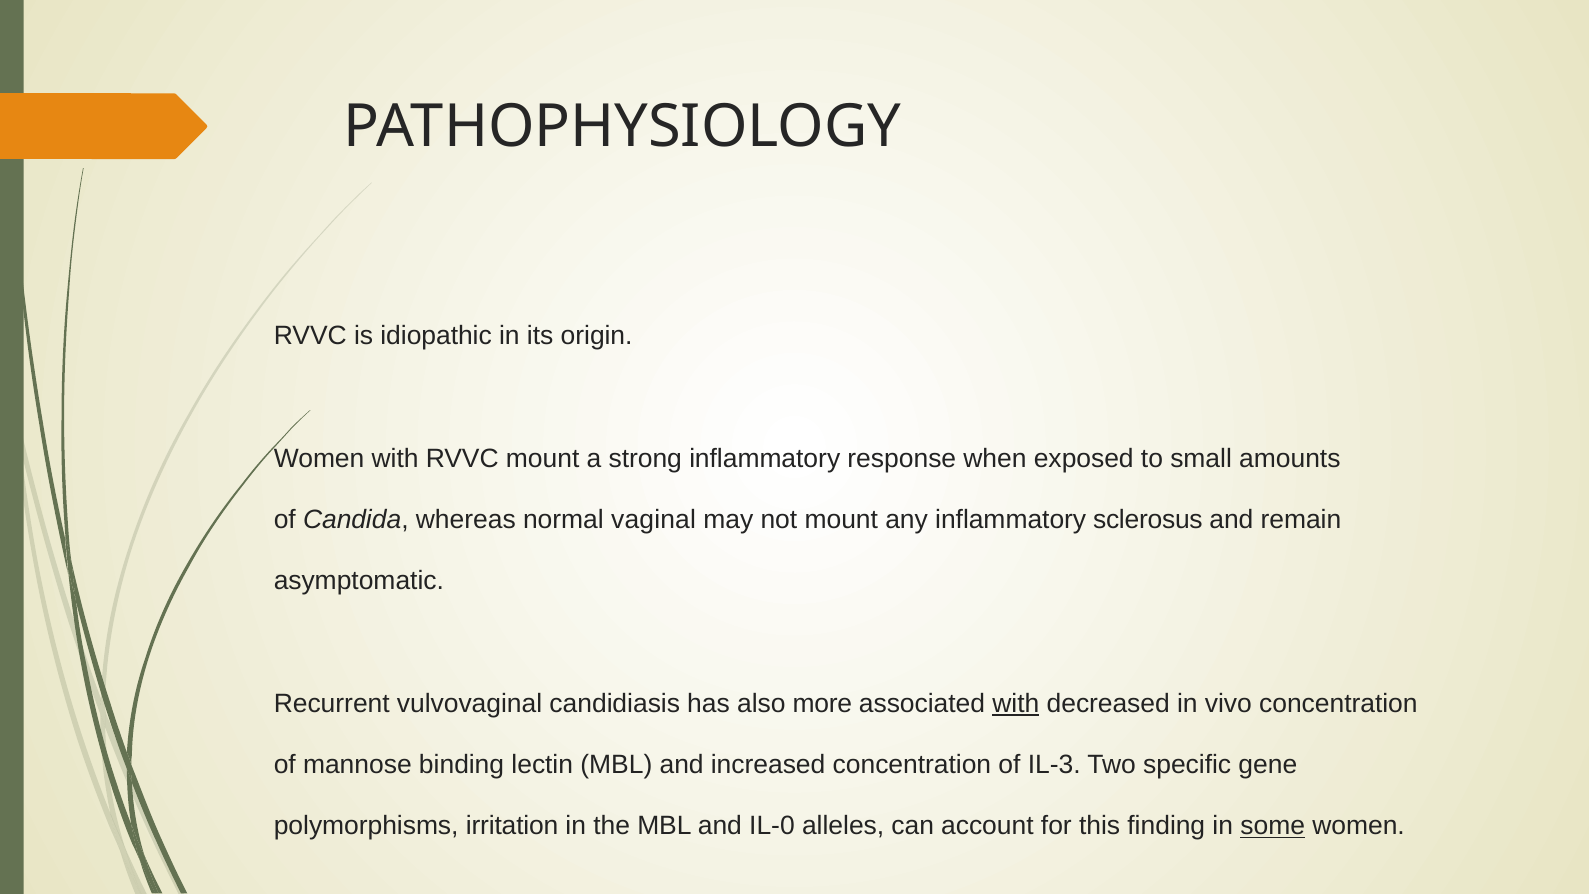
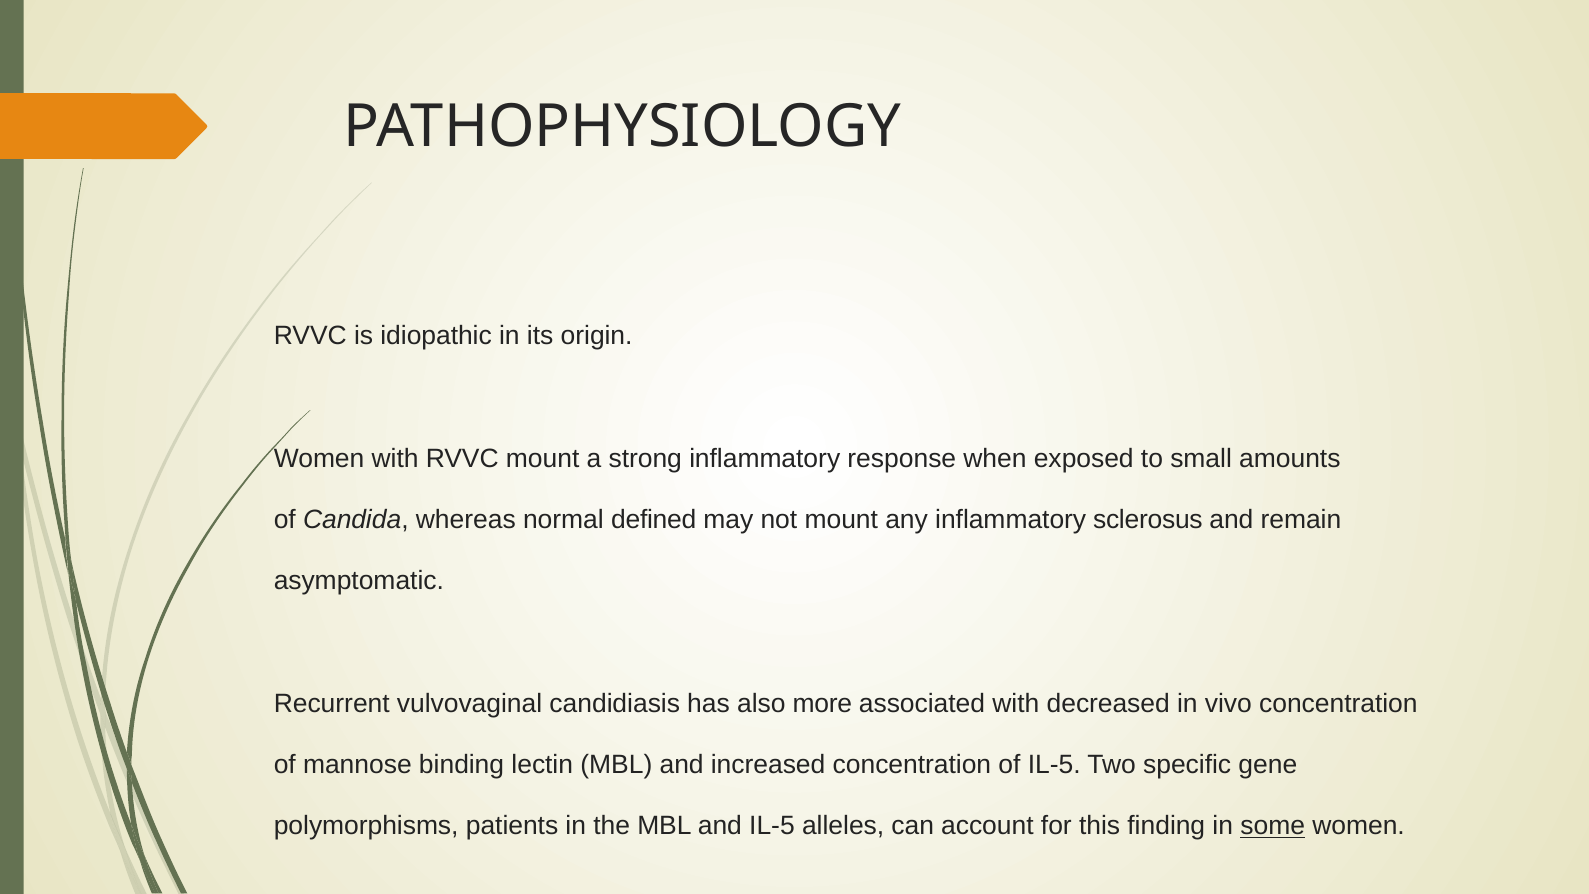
vaginal: vaginal -> defined (654, 520)
with underline: present -> none (1016, 703)
of IL-3: IL-3 -> IL-5 (1054, 765)
irritation: irritation -> patients (512, 826)
and IL-0: IL-0 -> IL-5 (772, 826)
